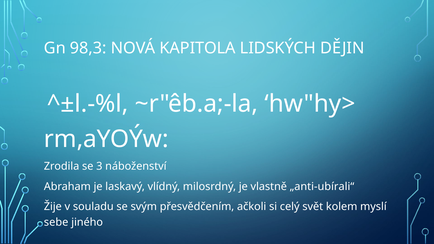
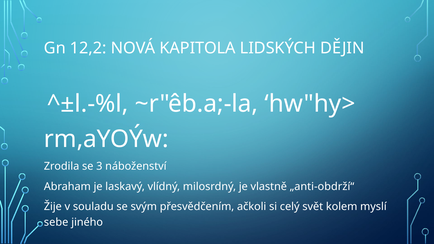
98,3: 98,3 -> 12,2 (88, 48)
„anti-ubírali“: „anti-ubírali“ -> „anti-obdrží“ (322, 187)
